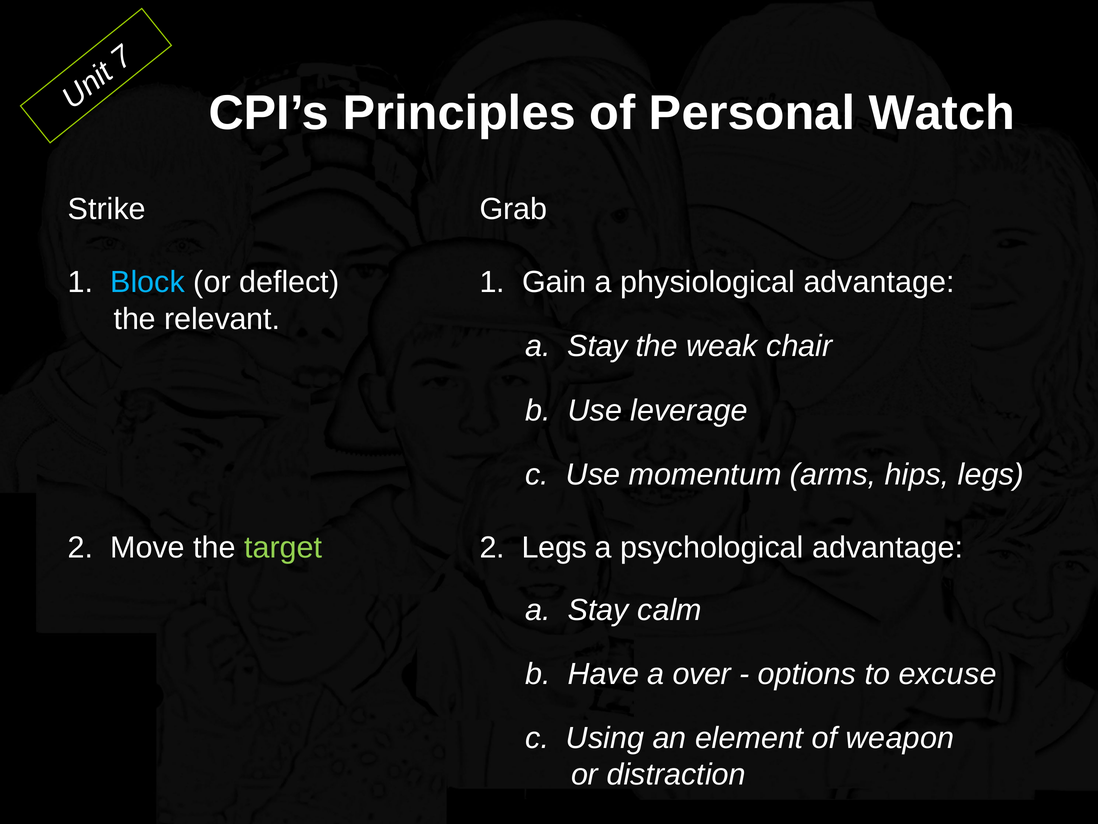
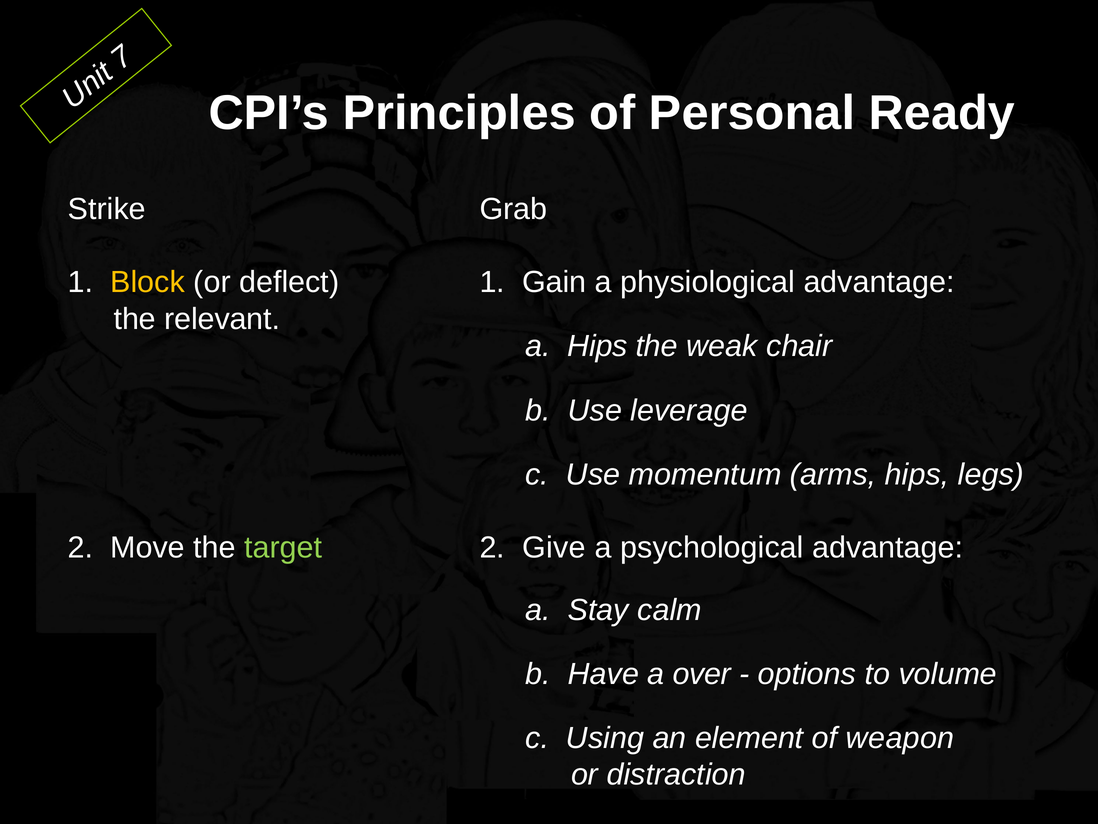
Watch: Watch -> Ready (942, 113)
Block colour: light blue -> yellow (148, 282)
Stay: Stay -> Hips (598, 346)
2 Legs: Legs -> Give (554, 547)
excuse: excuse -> volume (948, 674)
